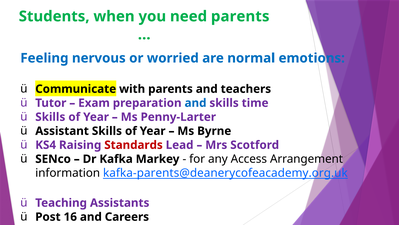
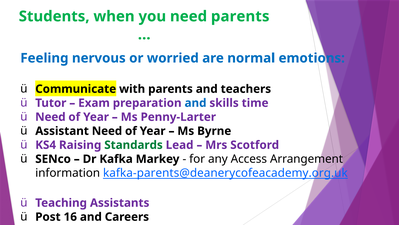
Skills: Skills -> Need (50, 117)
Assistant Skills: Skills -> Need (107, 131)
Standards colour: red -> green (134, 145)
